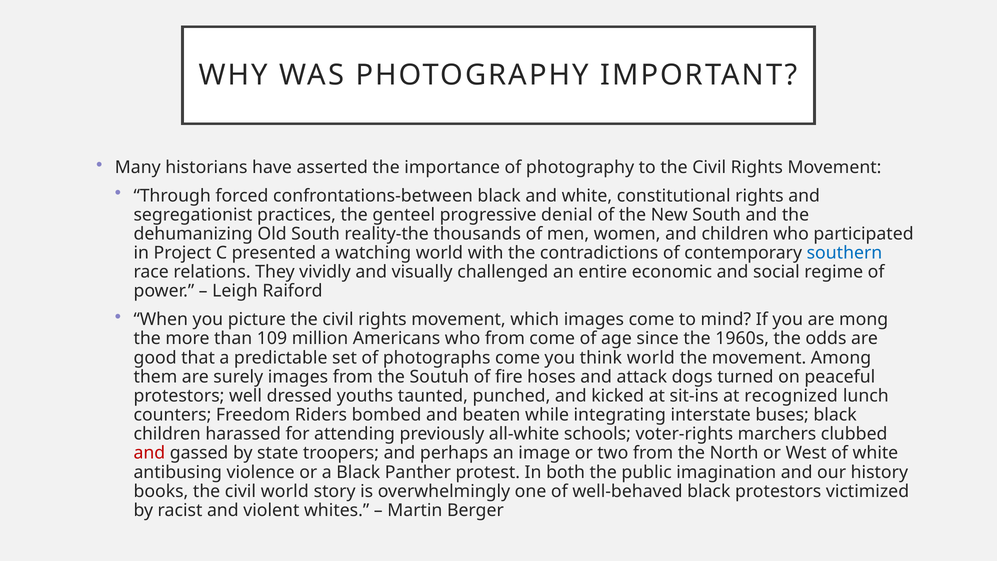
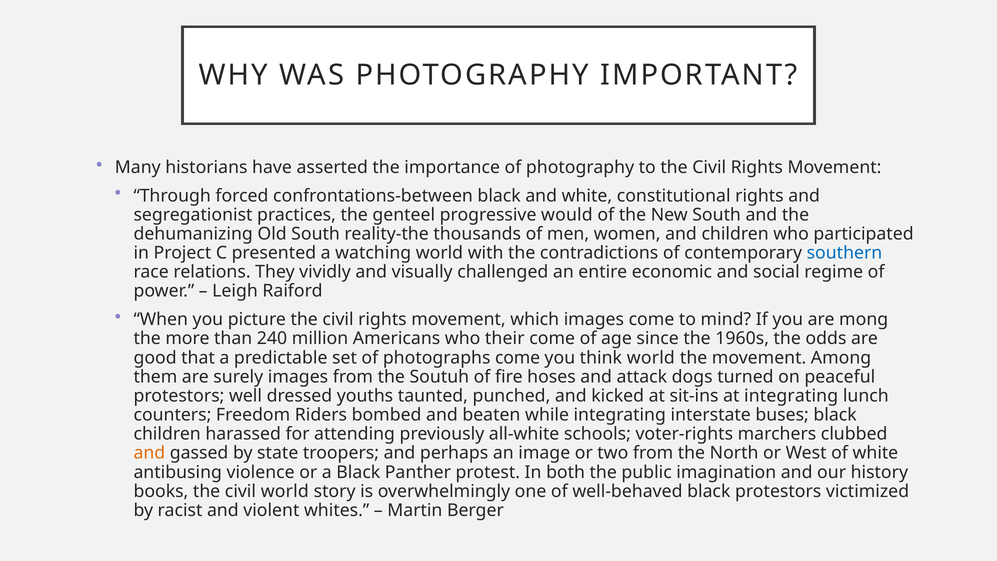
denial: denial -> would (567, 215)
109: 109 -> 240 (272, 339)
who from: from -> their (505, 339)
at recognized: recognized -> integrating (791, 396)
and colour: red -> orange (149, 453)
